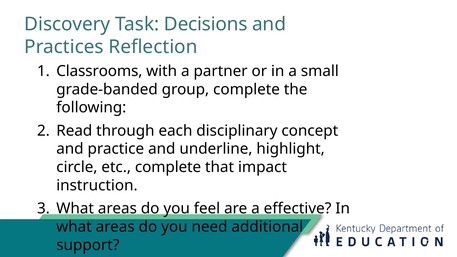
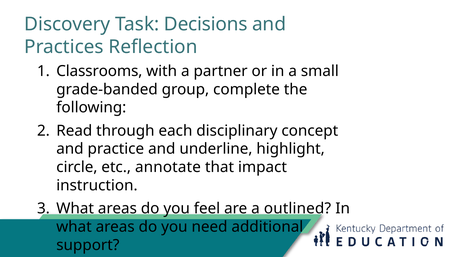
etc complete: complete -> annotate (168, 167)
effective: effective -> outlined (297, 209)
